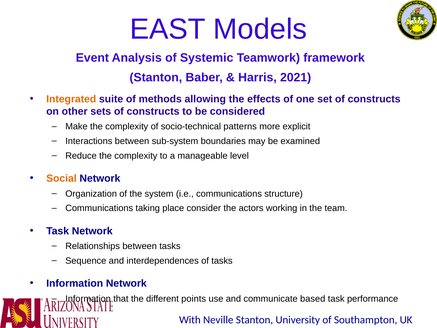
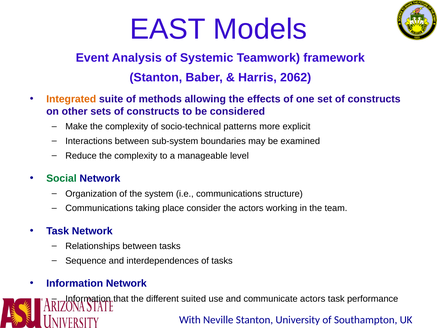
2021: 2021 -> 2062 (296, 77)
Social colour: orange -> green (61, 178)
points: points -> suited (194, 299)
communicate based: based -> actors (313, 299)
